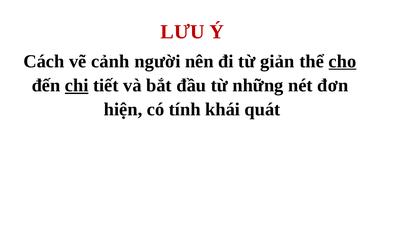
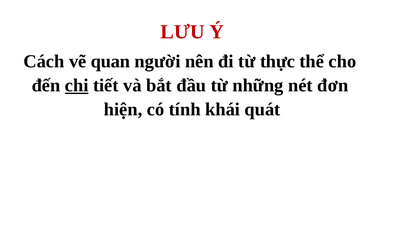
cảnh: cảnh -> quan (111, 61)
giản: giản -> thực (278, 61)
cho underline: present -> none (342, 61)
